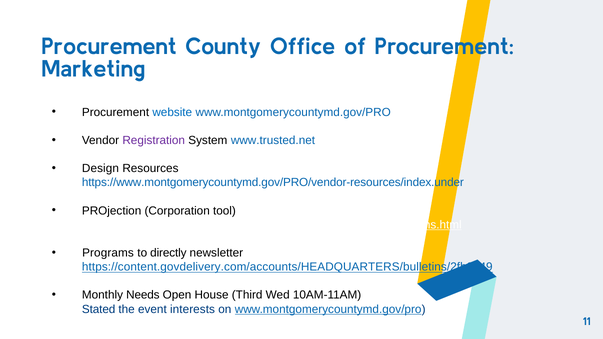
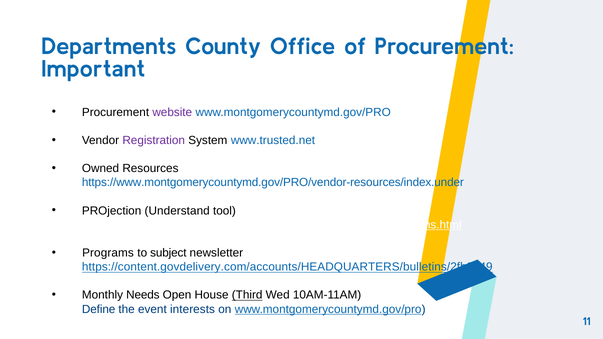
Procurement: Procurement -> Departments (109, 46)
Marketing: Marketing -> Important (93, 69)
website colour: blue -> purple (172, 112)
Design: Design -> Owned (101, 169)
Corporation: Corporation -> Understand (177, 211)
directly: directly -> subject (168, 253)
Third underline: none -> present (247, 295)
Stated: Stated -> Define (99, 309)
